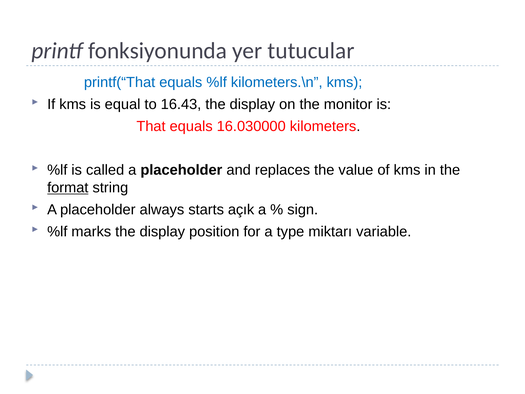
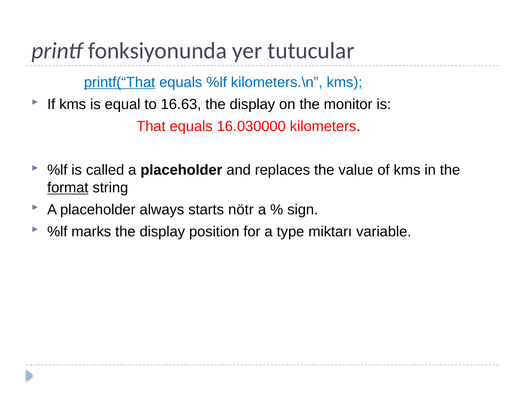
printf(“That underline: none -> present (120, 82)
16.43: 16.43 -> 16.63 (181, 104)
açık: açık -> nötr (241, 209)
